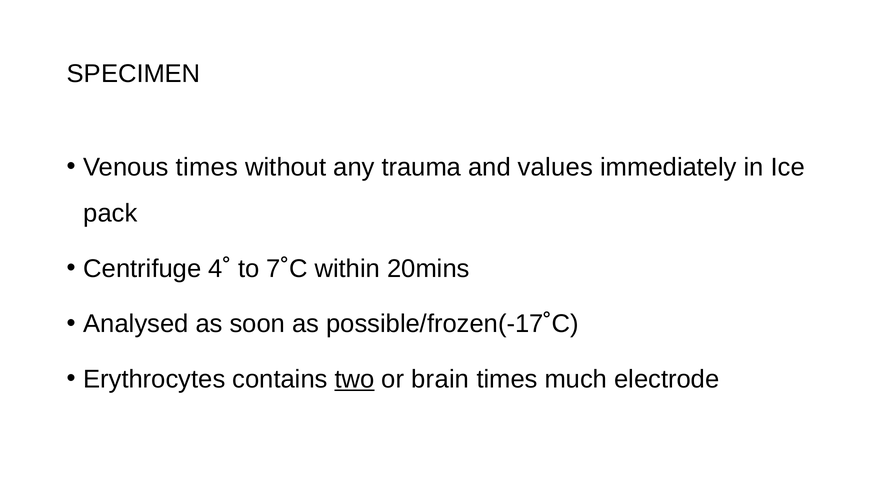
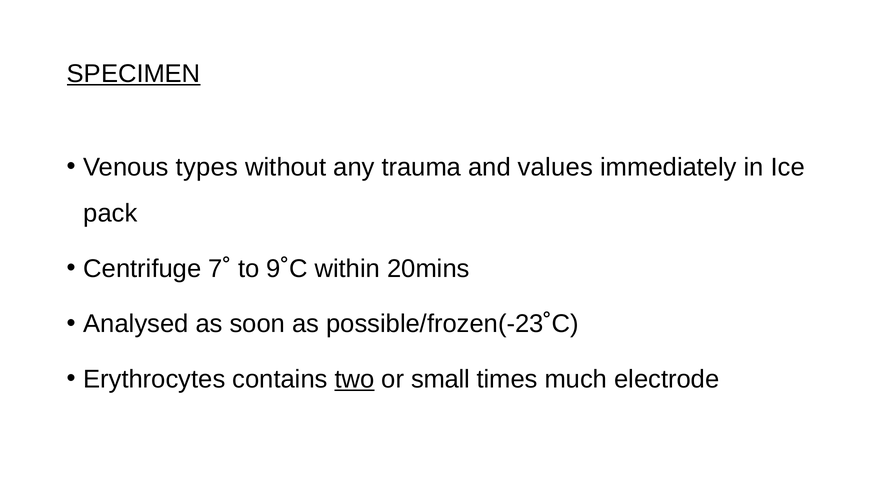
SPECIMEN underline: none -> present (134, 74)
Venous times: times -> types (207, 167)
4˚: 4˚ -> 7˚ (220, 269)
7˚C: 7˚C -> 9˚C (287, 269)
possible/frozen(-17˚C: possible/frozen(-17˚C -> possible/frozen(-23˚C (453, 324)
brain: brain -> small (440, 379)
